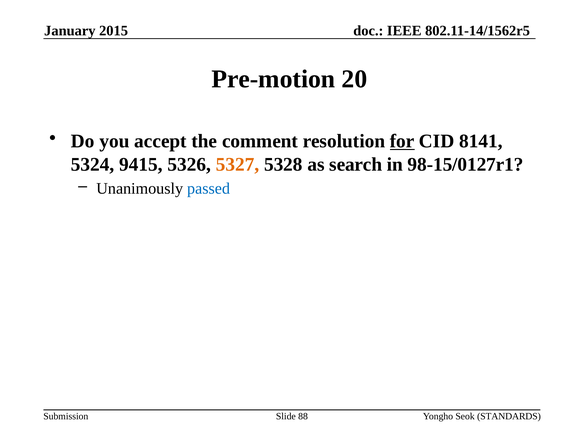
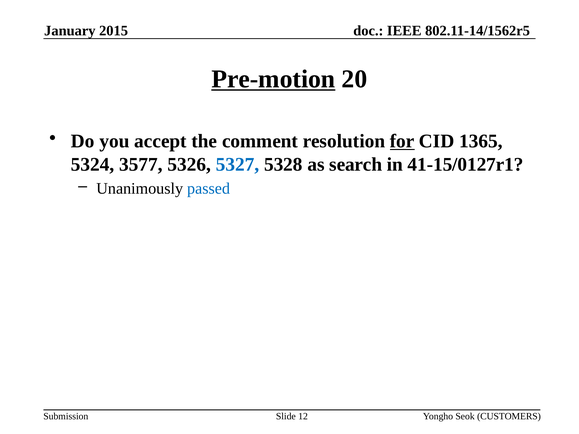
Pre-motion underline: none -> present (273, 79)
8141: 8141 -> 1365 (481, 141)
9415: 9415 -> 3577 (141, 164)
5327 colour: orange -> blue (237, 164)
98-15/0127r1: 98-15/0127r1 -> 41-15/0127r1 (466, 164)
88: 88 -> 12 (303, 416)
STANDARDS: STANDARDS -> CUSTOMERS (509, 416)
